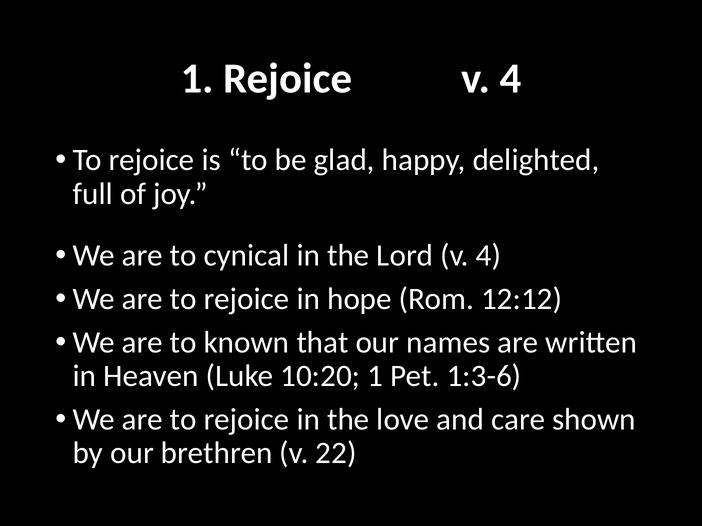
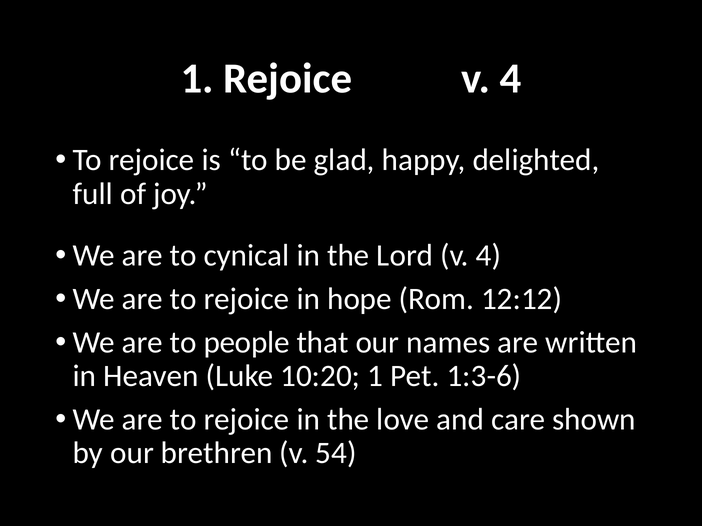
known: known -> people (247, 343)
22: 22 -> 54 (336, 454)
